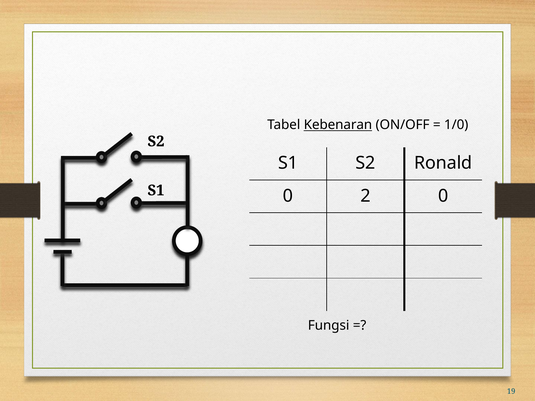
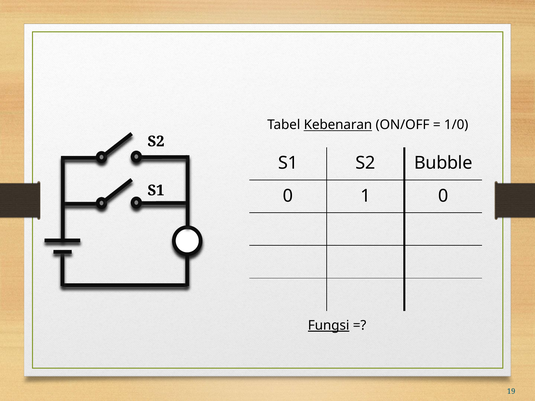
Ronald: Ronald -> Bubble (443, 163)
2: 2 -> 1 (366, 196)
Fungsi underline: none -> present (329, 326)
